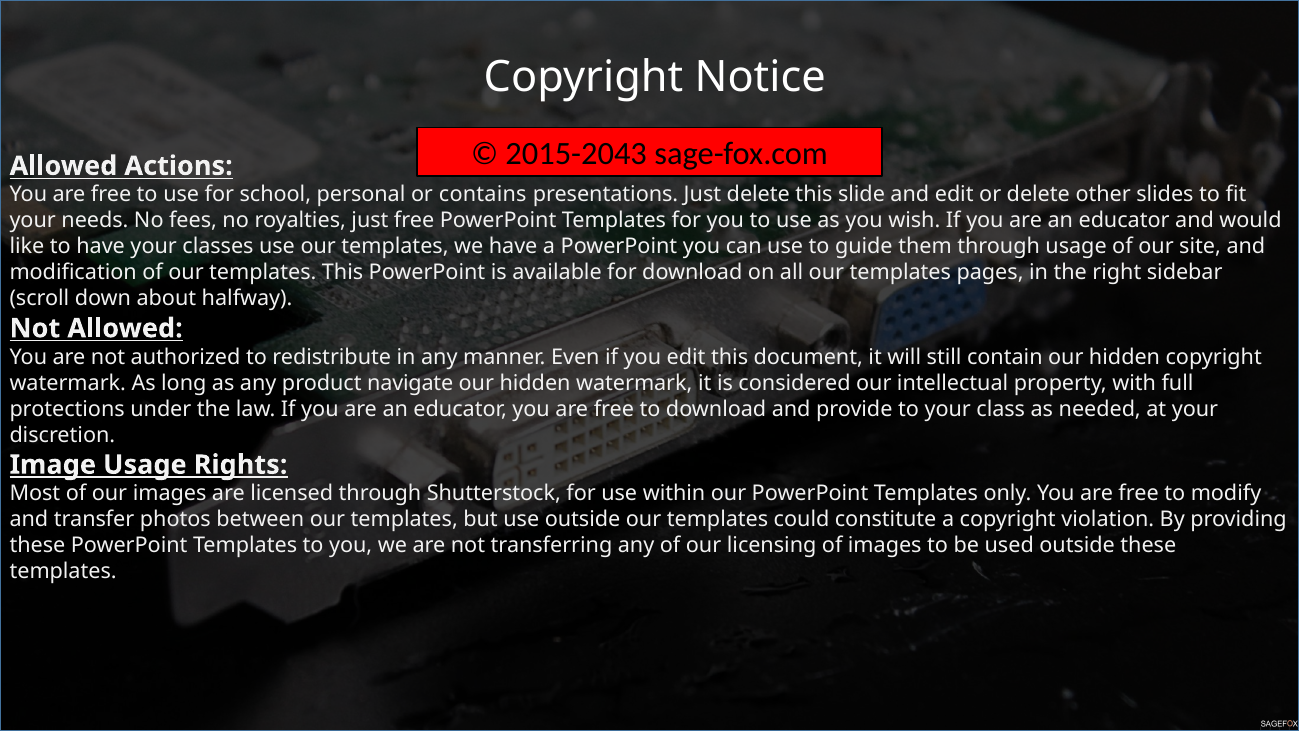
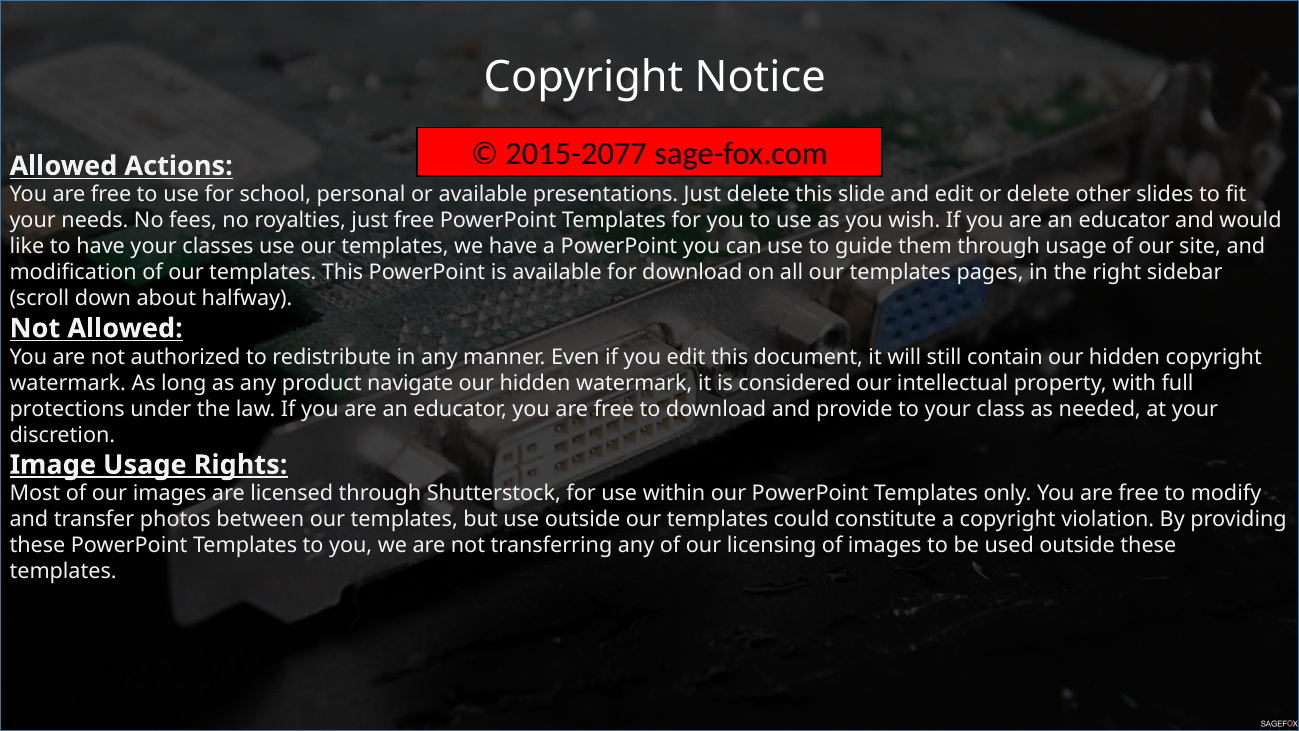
2015-2043: 2015-2043 -> 2015-2077 (576, 154)
or contains: contains -> available (483, 195)
